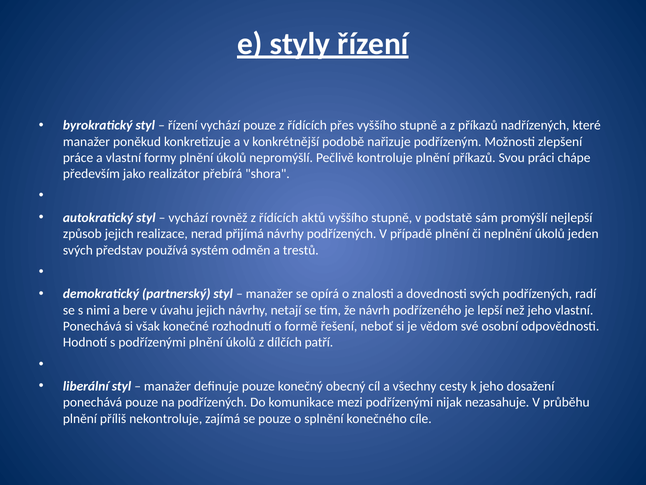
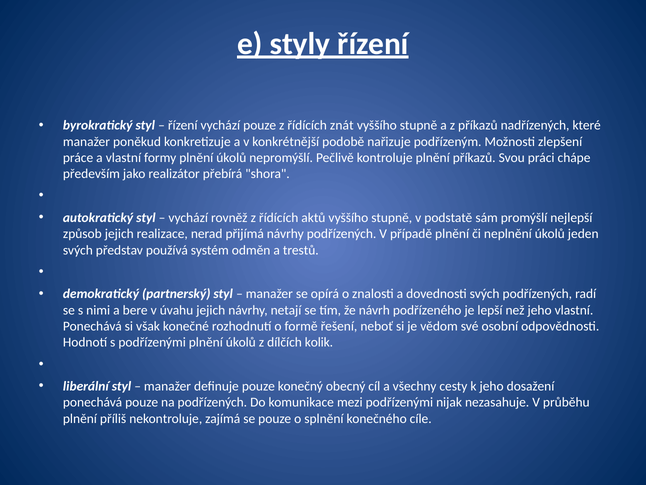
přes: přes -> znát (342, 125)
patří: patří -> kolik (319, 342)
